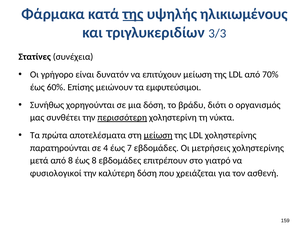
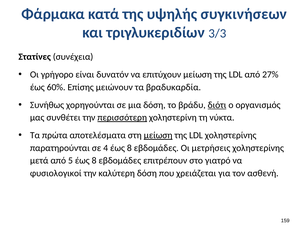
της underline: present -> none (133, 14)
ηλικιωμένους: ηλικιωμένους -> συγκινήσεων (244, 14)
70%: 70% -> 27% (270, 75)
εμφυτεύσιμοι: εμφυτεύσιμοι -> βραδυκαρδία (173, 87)
διότι underline: none -> present (217, 105)
4 έως 7: 7 -> 8 (129, 148)
από 8: 8 -> 5 (70, 161)
